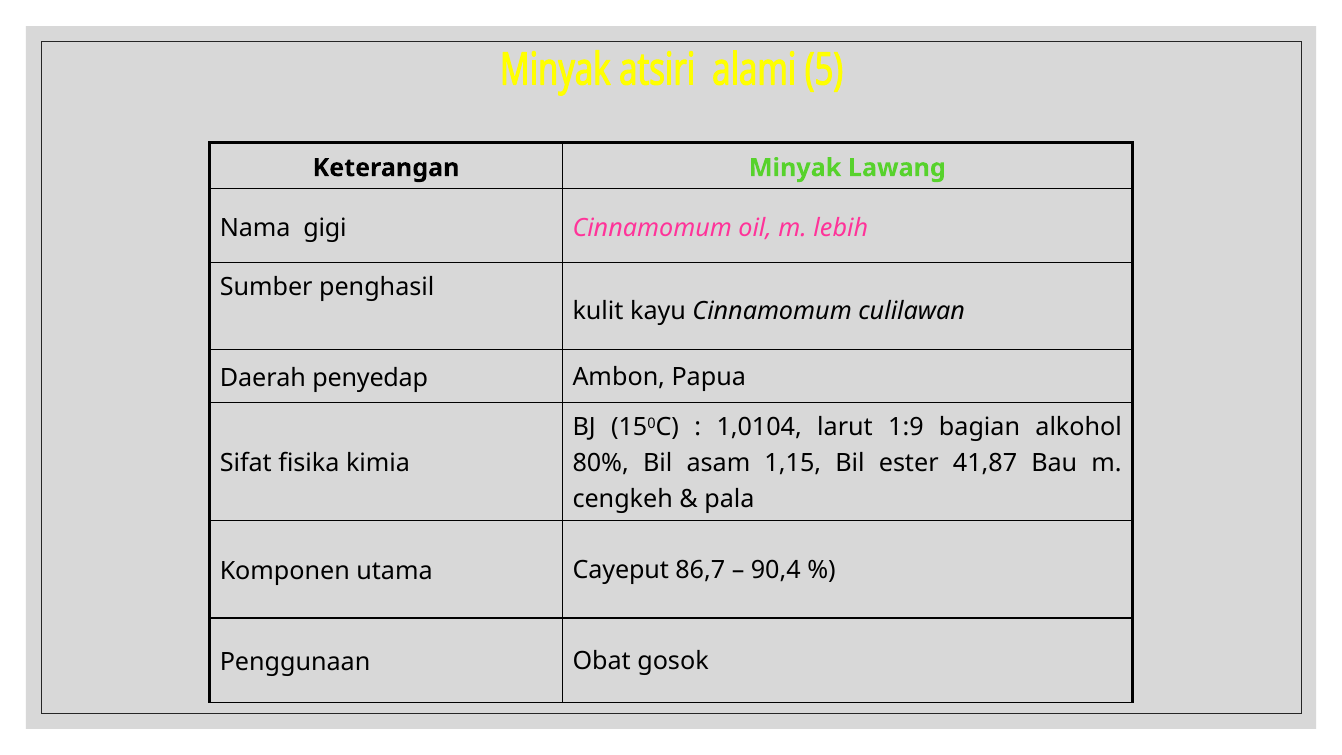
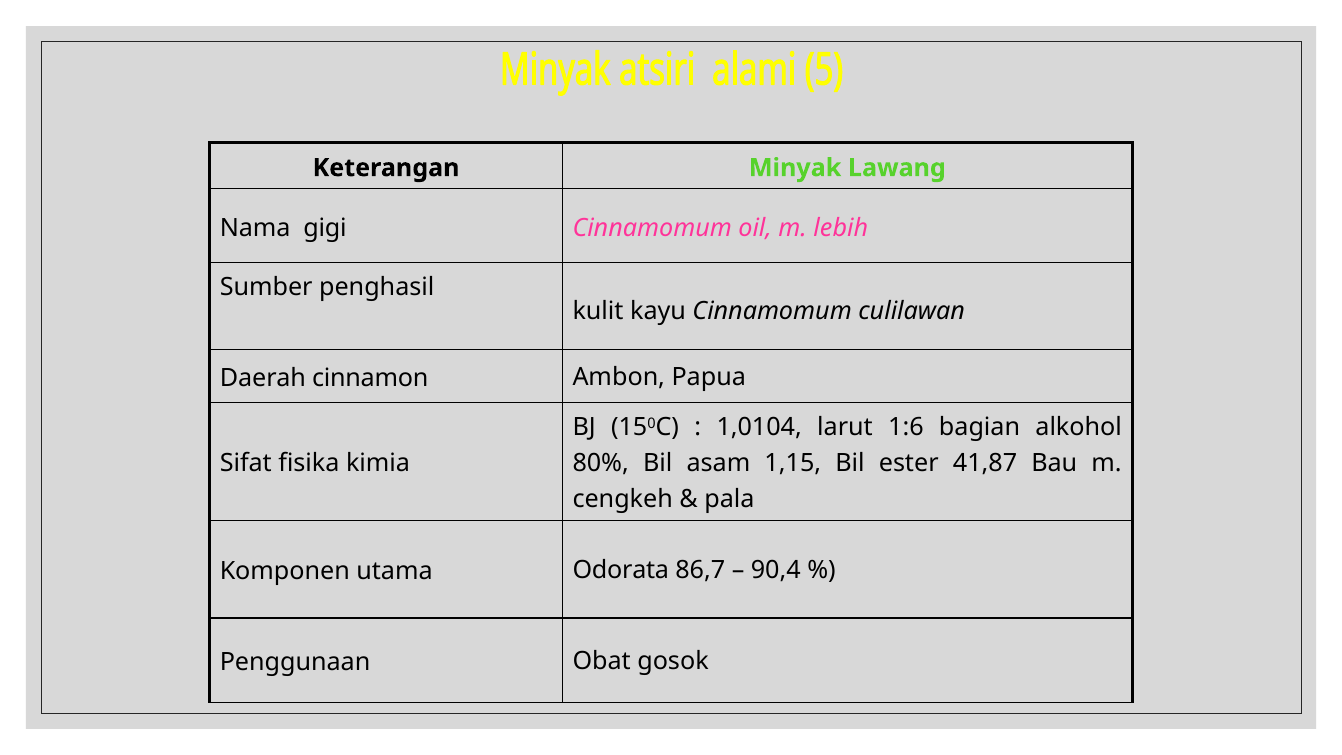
penyedap: penyedap -> cinnamon (370, 378)
1:9: 1:9 -> 1:6 (906, 427)
Cayeput: Cayeput -> Odorata (621, 570)
